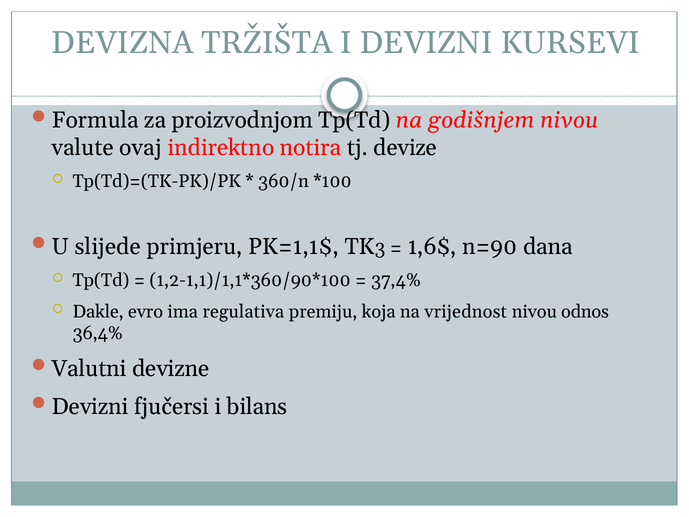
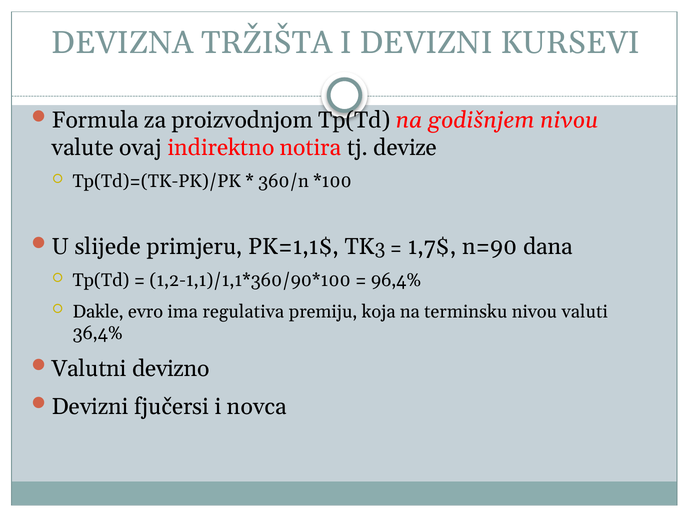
1,6$: 1,6$ -> 1,7$ (432, 246)
37,4%: 37,4% -> 96,4% (396, 280)
vrijednost: vrijednost -> terminsku (466, 311)
odnos: odnos -> valuti (585, 311)
devizne: devizne -> devizno (171, 369)
bilans: bilans -> novca (257, 406)
